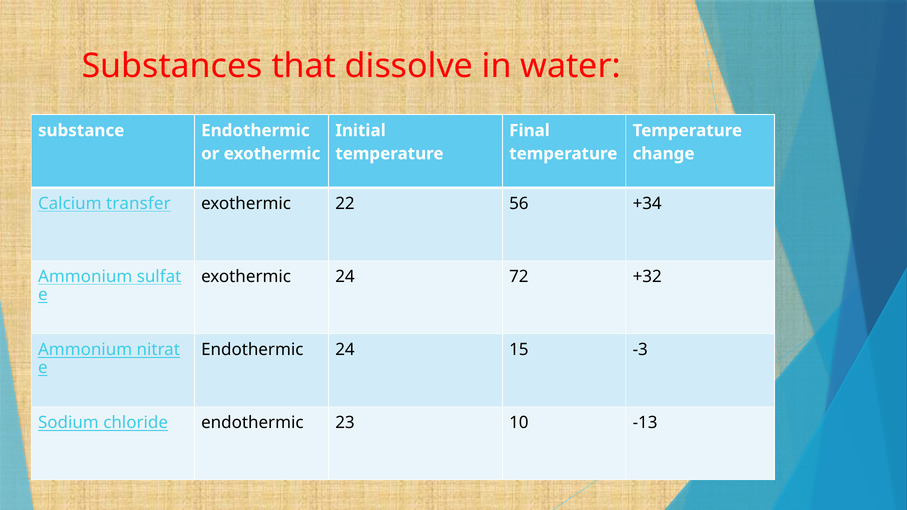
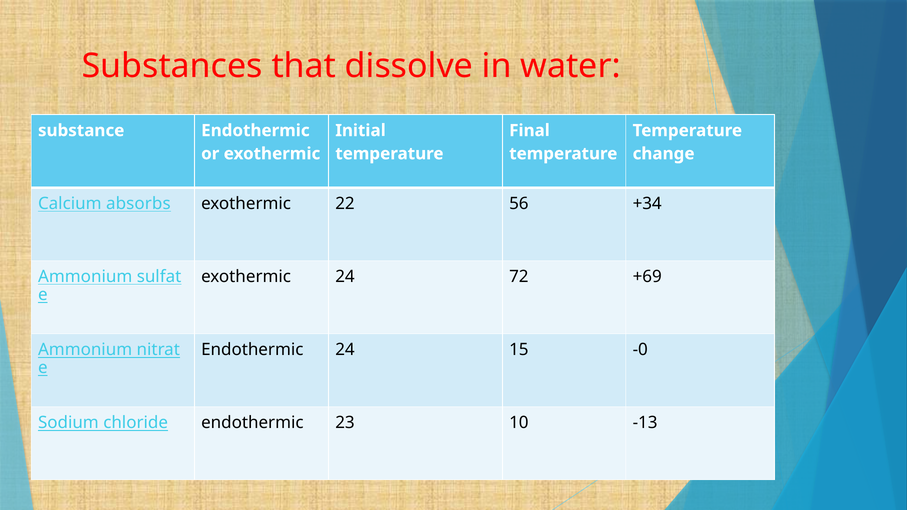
transfer: transfer -> absorbs (138, 204)
+32: +32 -> +69 (647, 277)
-3: -3 -> -0 (640, 350)
